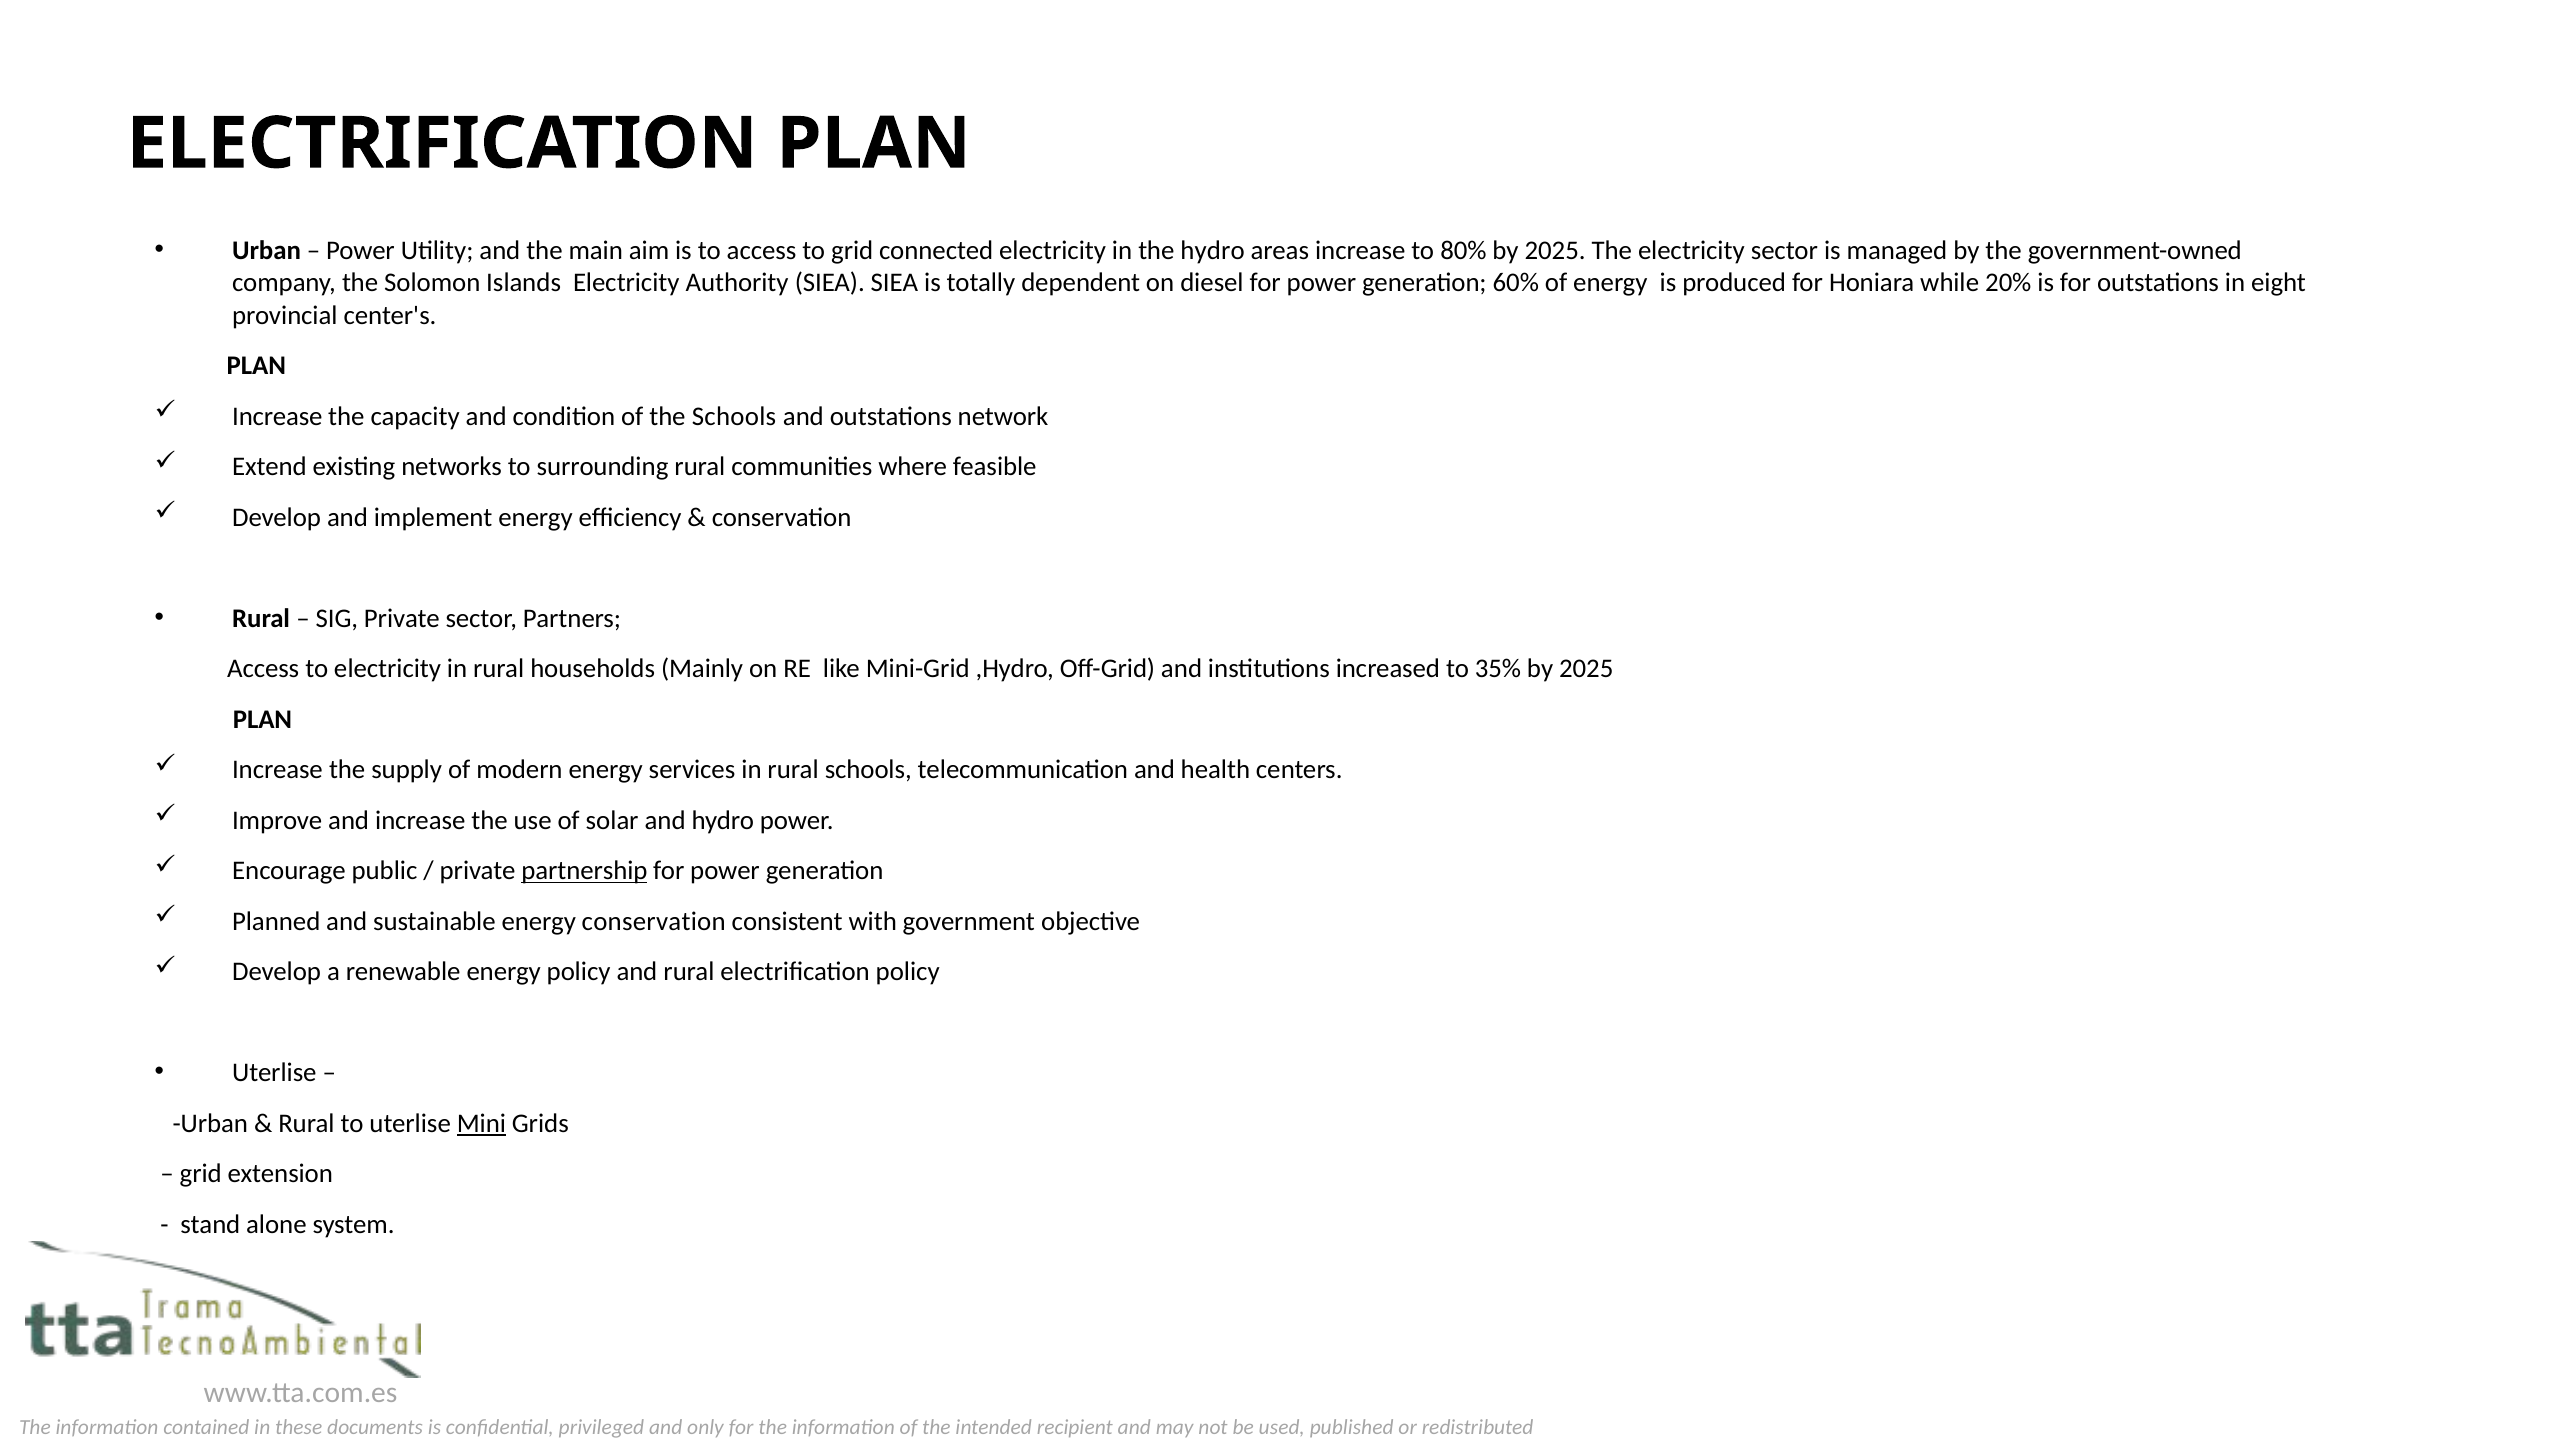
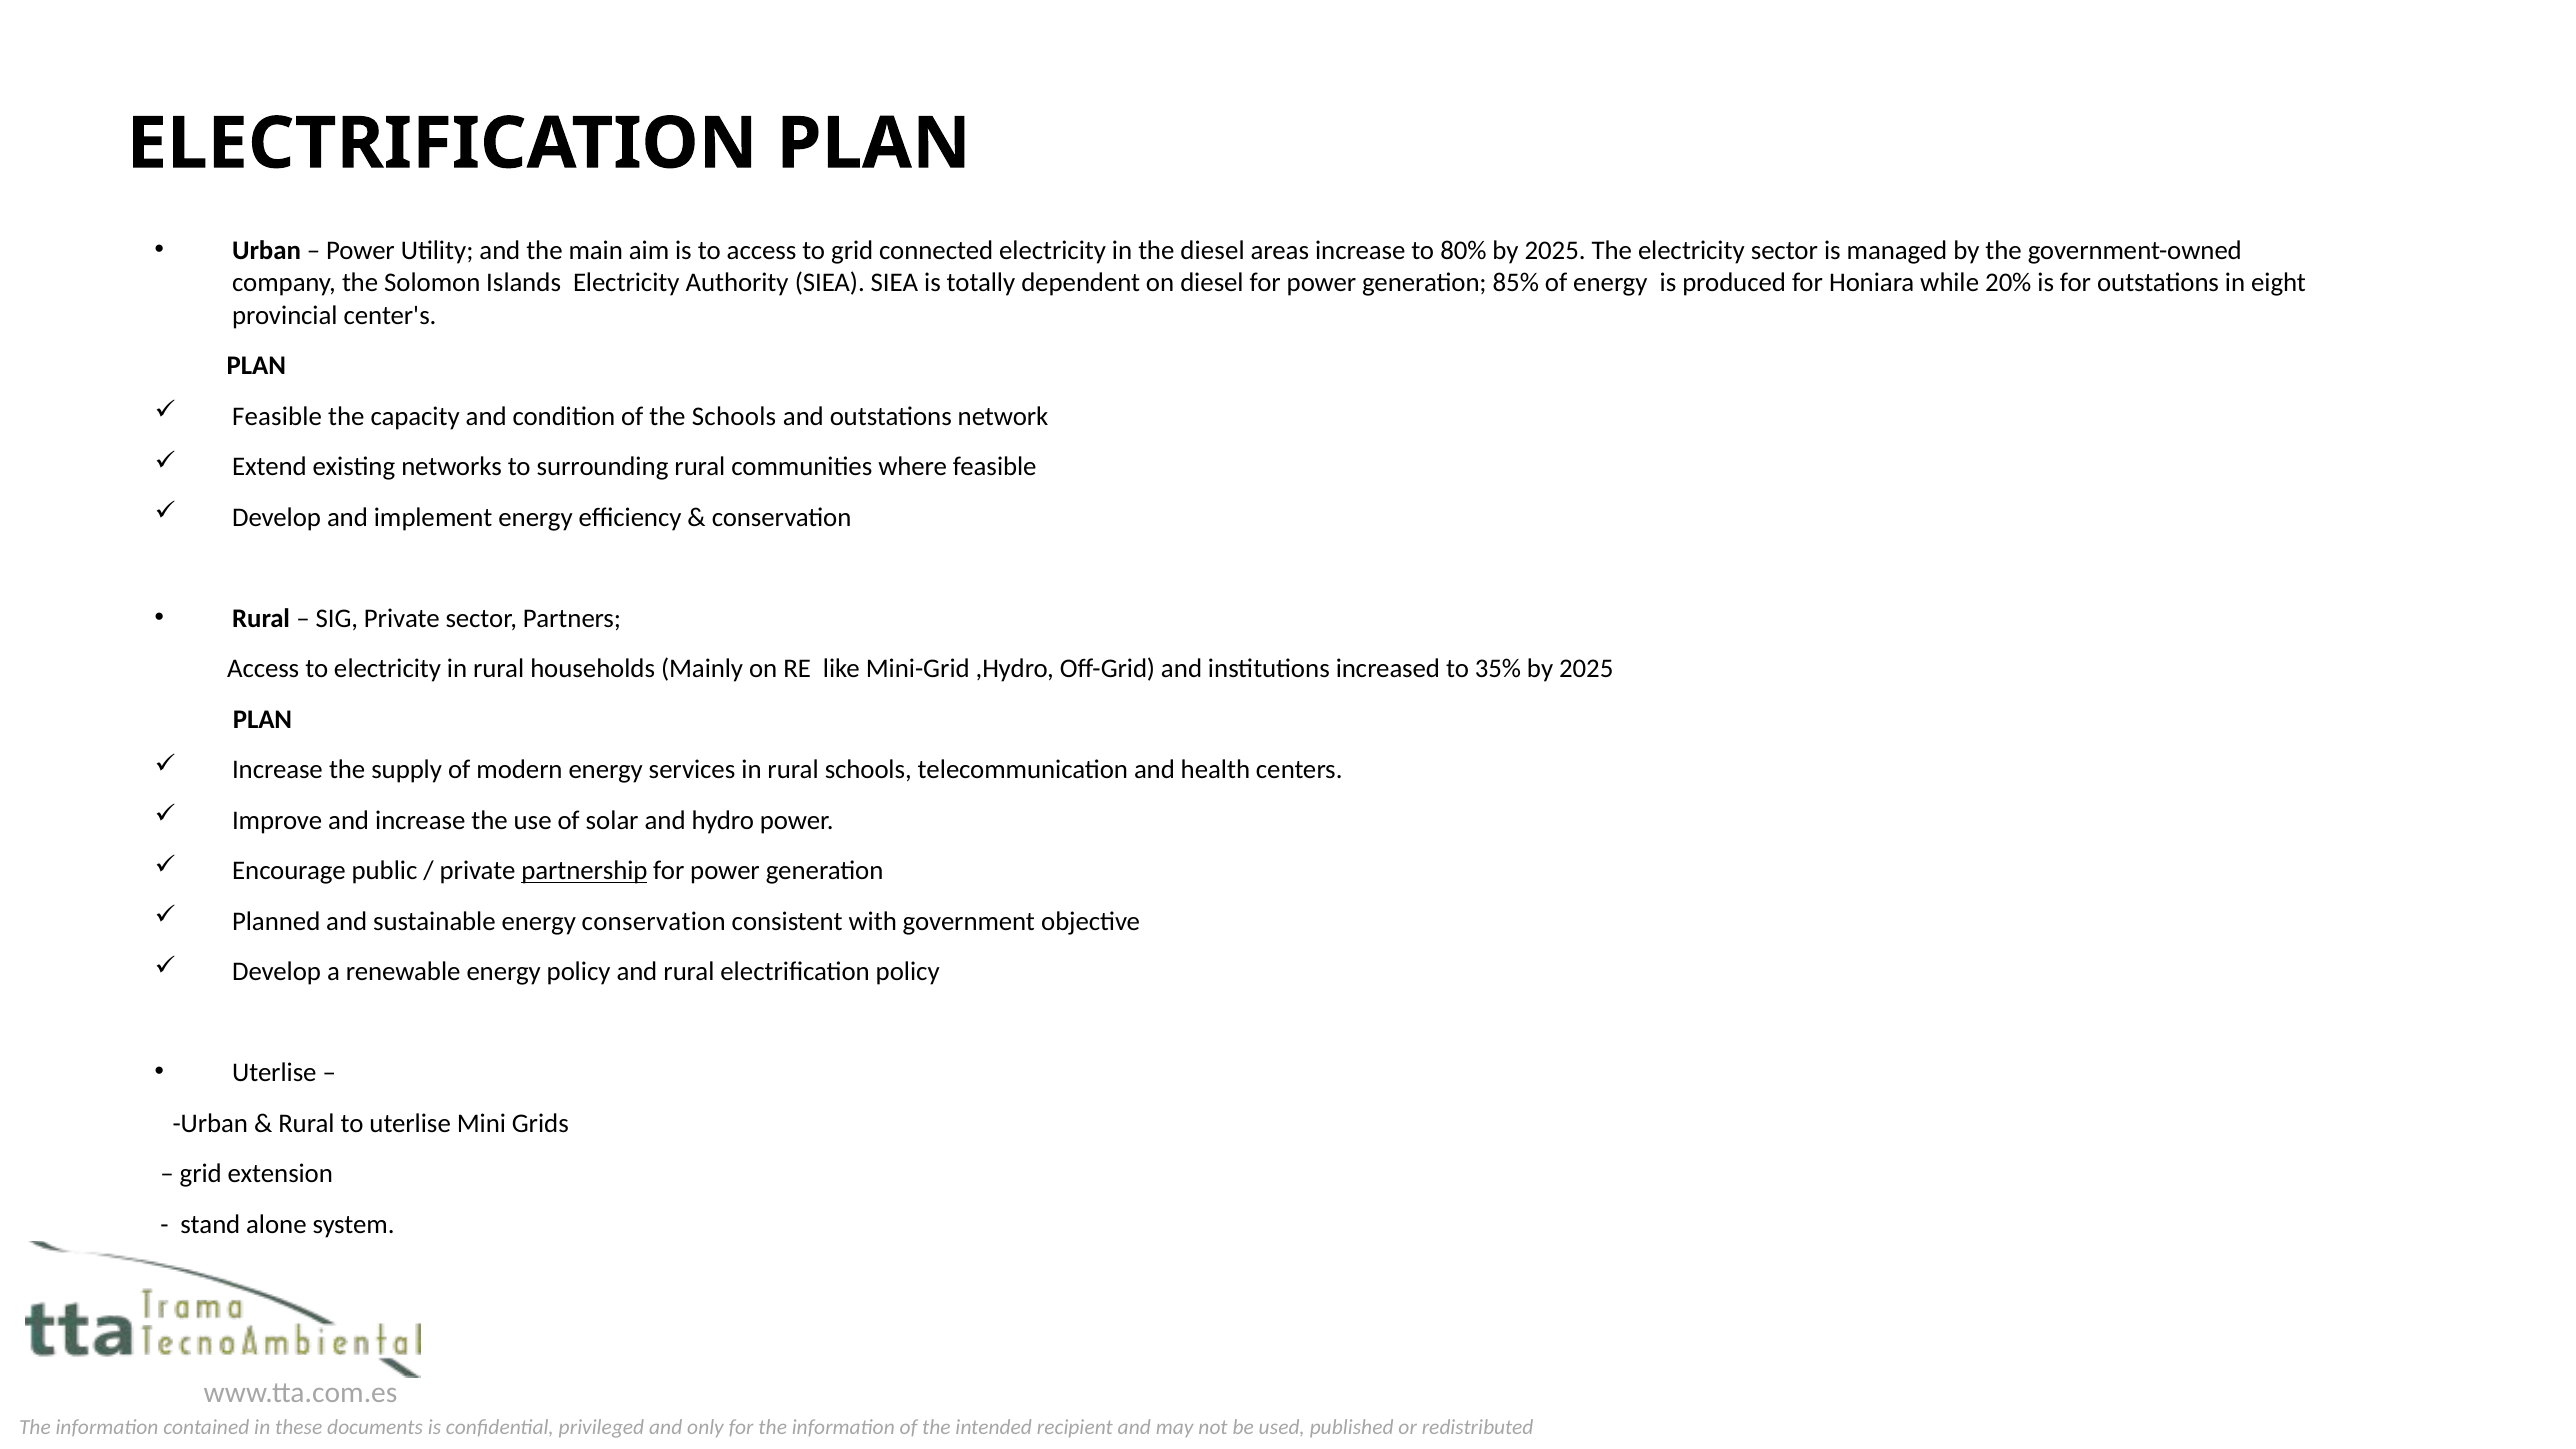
the hydro: hydro -> diesel (1213, 251)
60%: 60% -> 85% (1516, 283)
Increase: Increase -> Feasible (277, 416)
Mini underline: present -> none (481, 1123)
